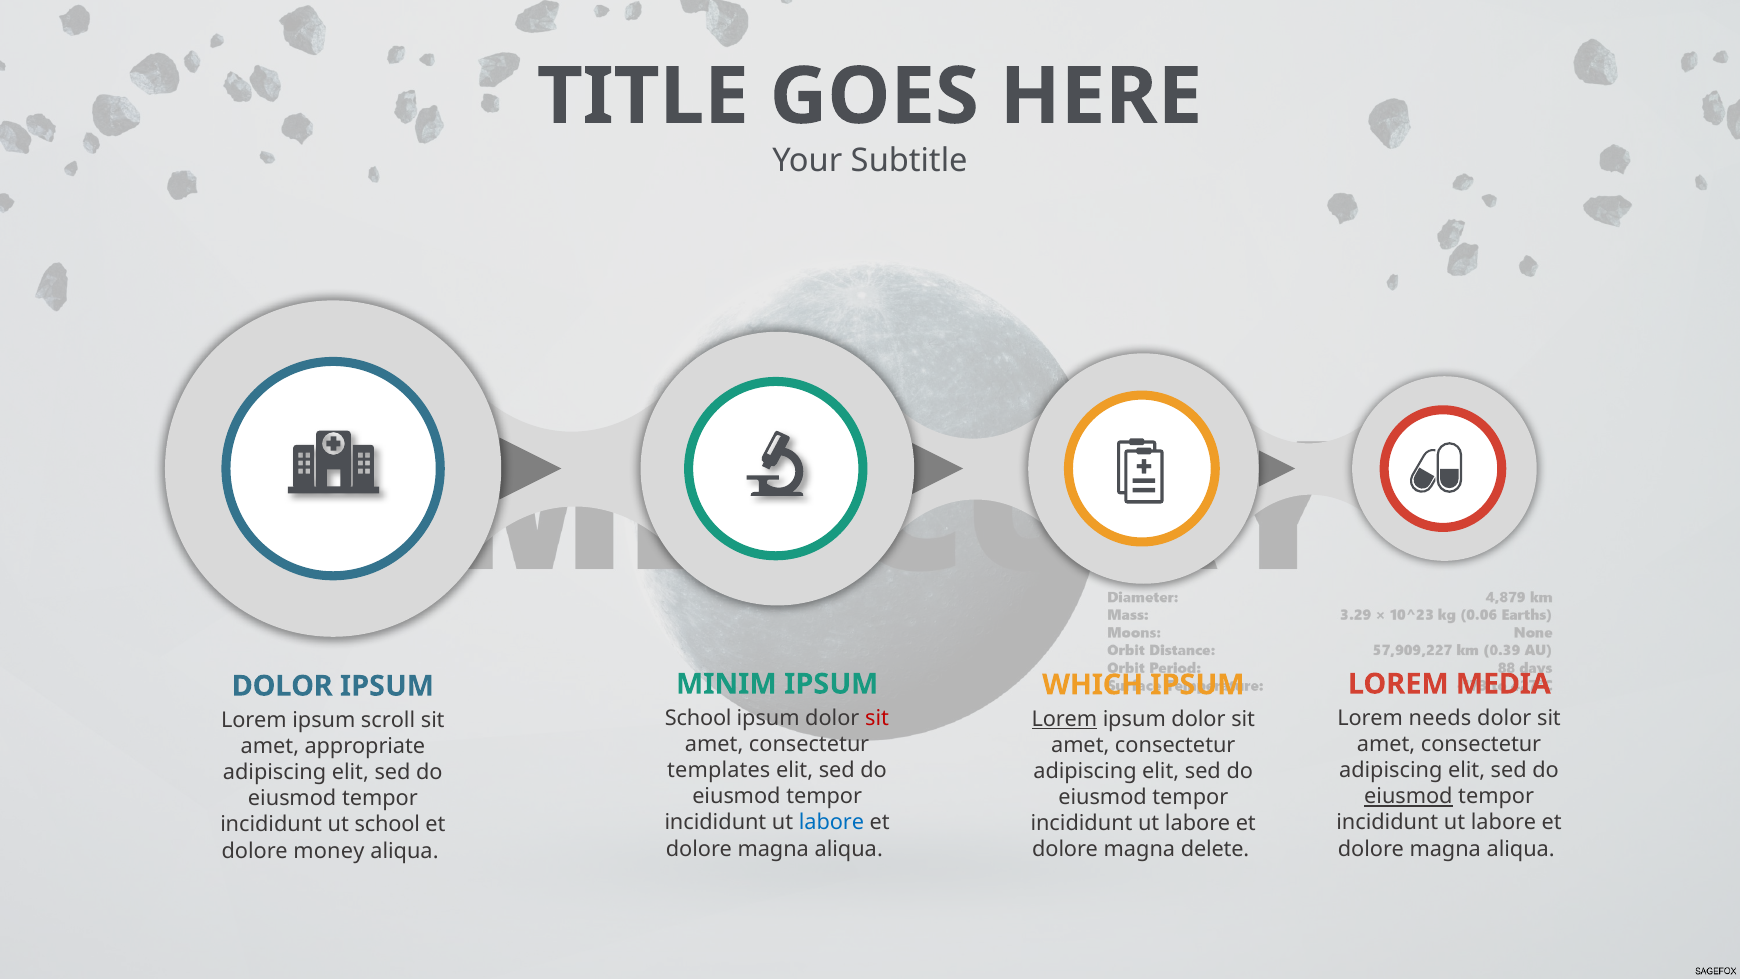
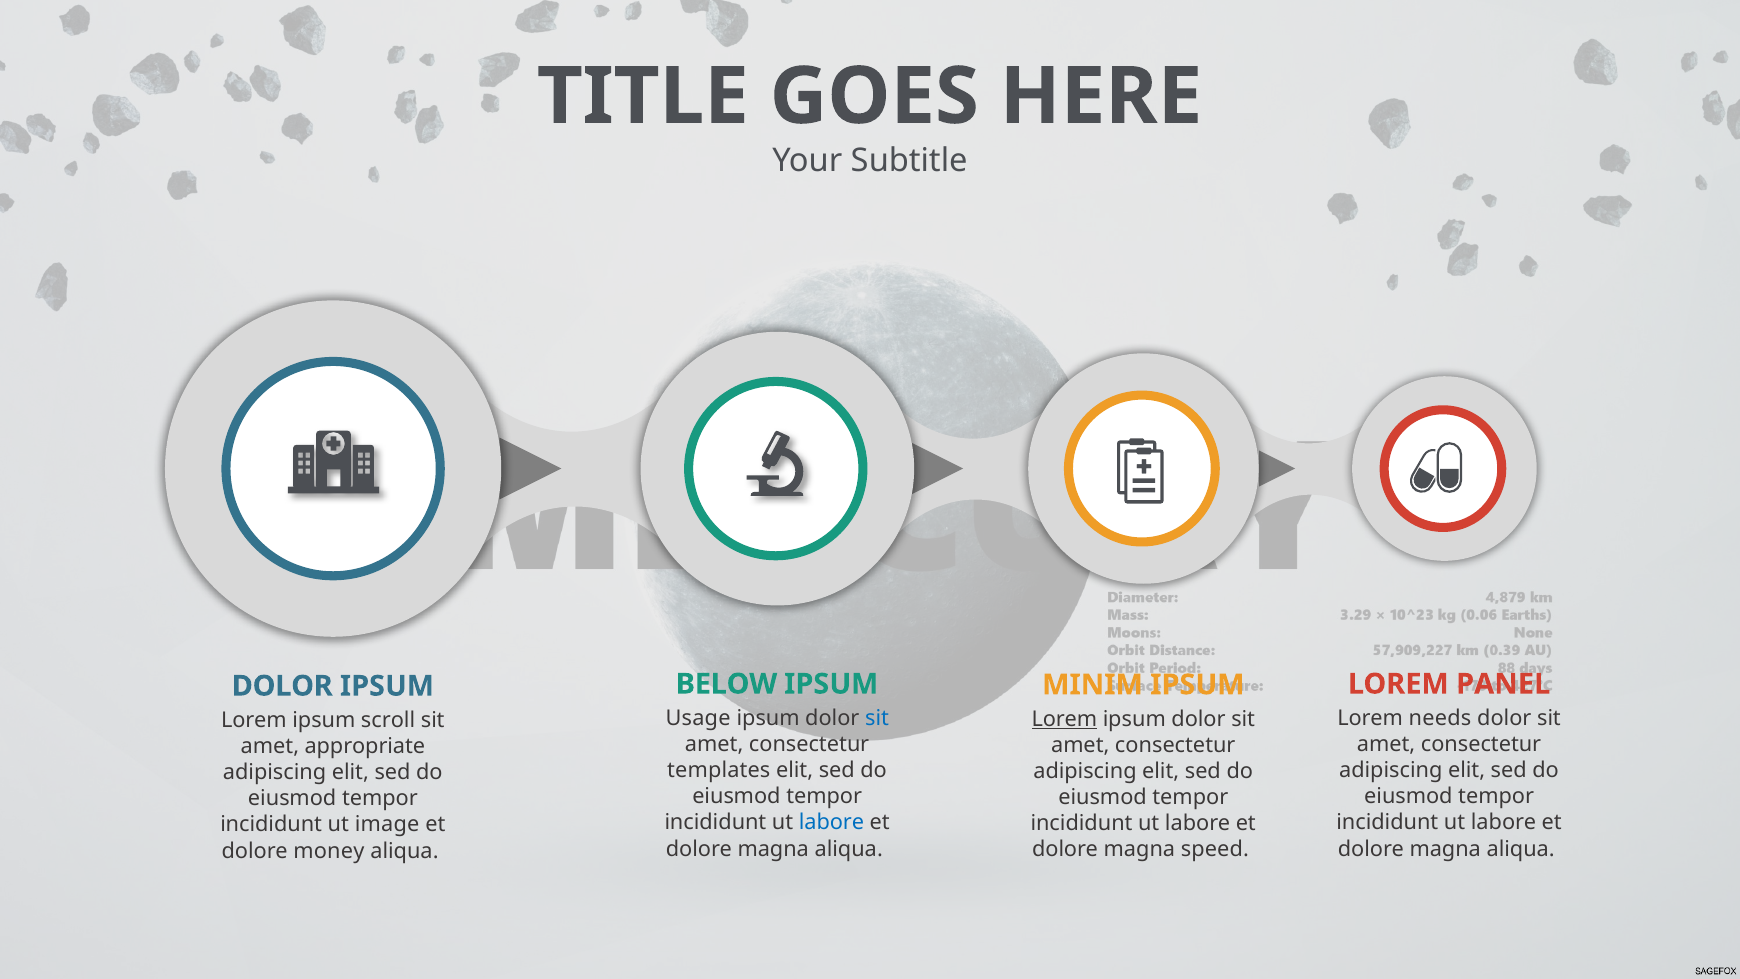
MINIM: MINIM -> BELOW (727, 684)
MEDIA: MEDIA -> PANEL (1503, 684)
WHICH: WHICH -> MINIM (1092, 685)
School: School -> Usage (698, 718)
sit colour: red -> blue (877, 718)
eiusmod underline: present -> none (1408, 796)
ut school: school -> image (387, 825)
delete: delete -> speed (1215, 849)
